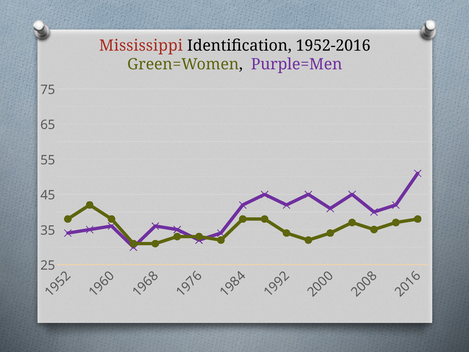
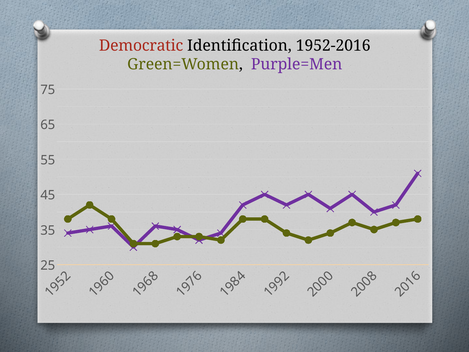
Mississippi: Mississippi -> Democratic (141, 46)
